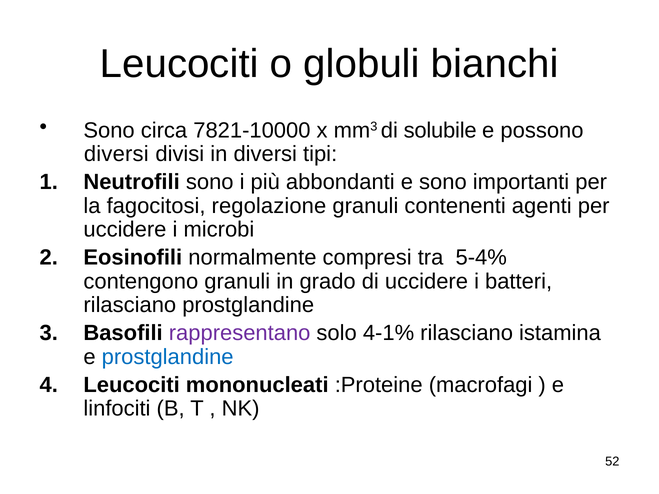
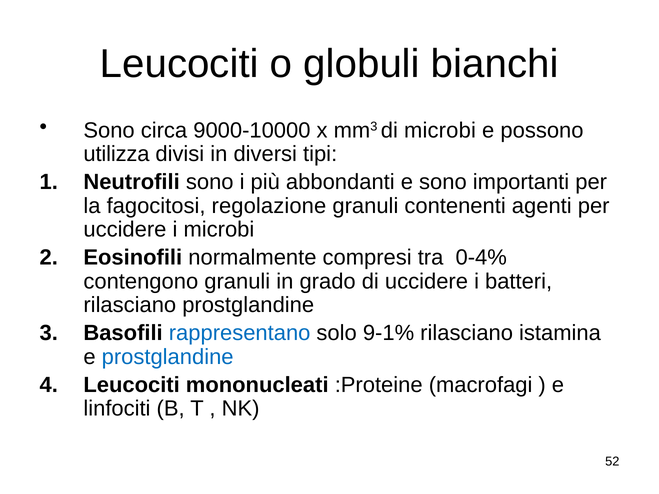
7821-10000: 7821-10000 -> 9000-10000 (252, 130)
di solubile: solubile -> microbi (440, 130)
diversi: diversi -> utilizza (116, 154)
5-4%: 5-4% -> 0-4% (481, 258)
rappresentano colour: purple -> blue (240, 333)
4-1%: 4-1% -> 9-1% (389, 333)
